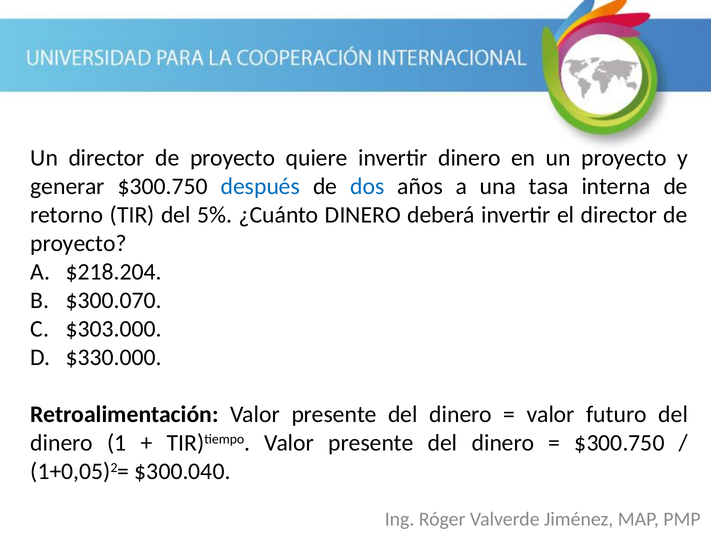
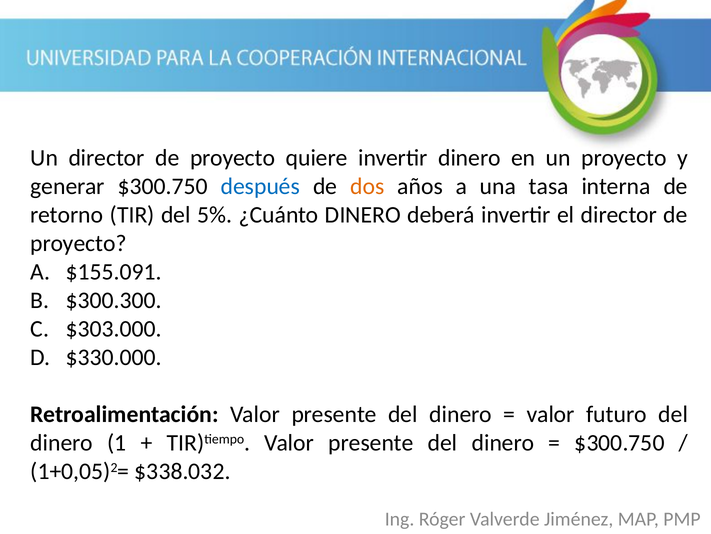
dos colour: blue -> orange (367, 186)
$218.204: $218.204 -> $155.091 (114, 272)
$300.070: $300.070 -> $300.300 (114, 300)
$300.040: $300.040 -> $338.032 (182, 471)
